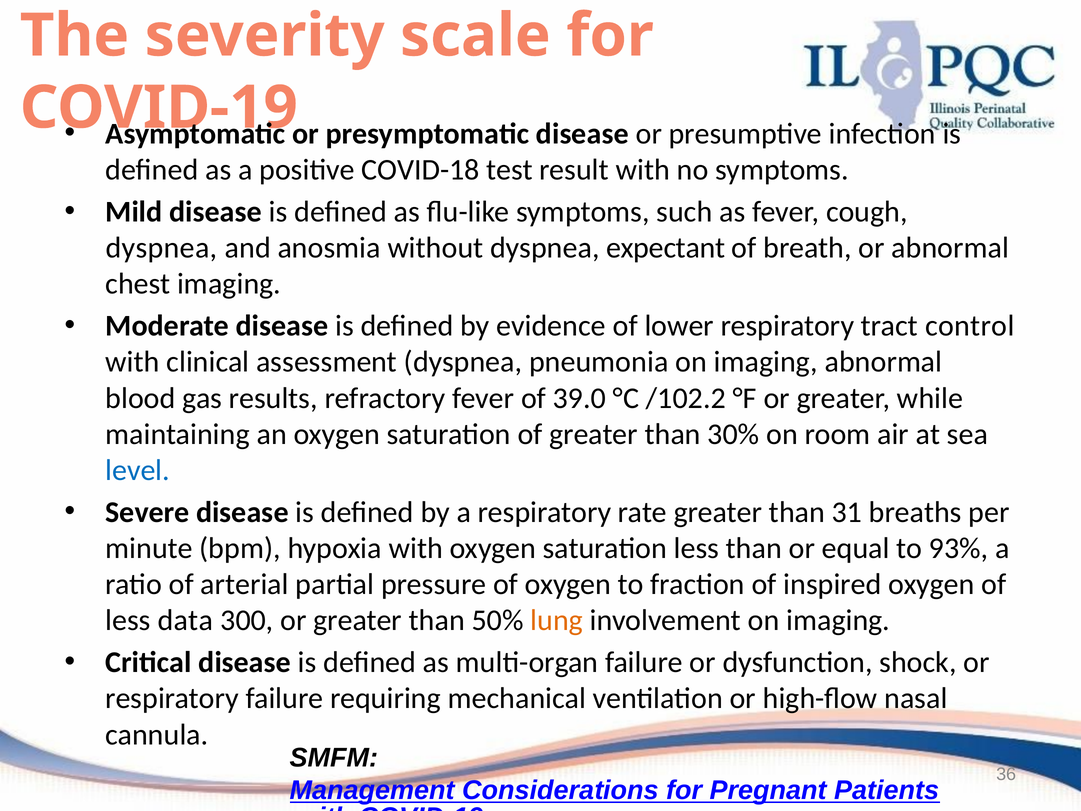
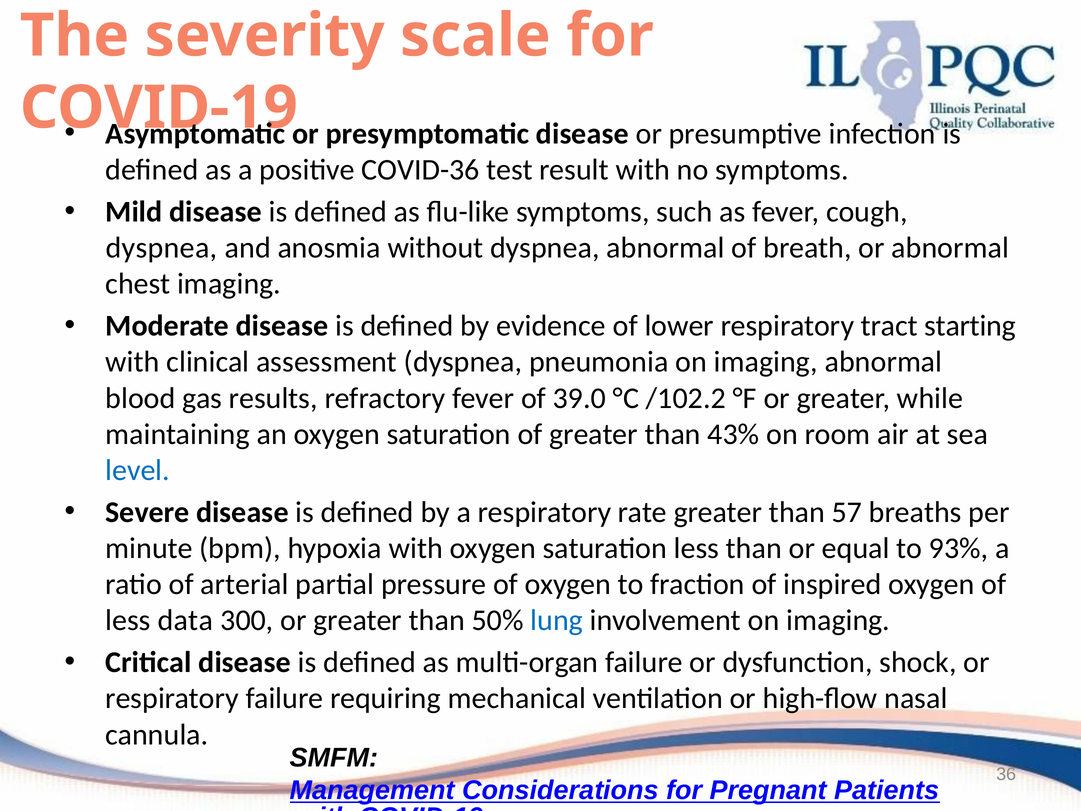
COVID-18: COVID-18 -> COVID-36 (421, 170)
dyspnea expectant: expectant -> abnormal (665, 248)
control: control -> starting (970, 326)
30%: 30% -> 43% (733, 434)
31: 31 -> 57 (847, 512)
lung colour: orange -> blue (557, 620)
